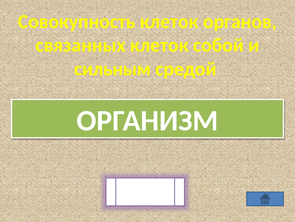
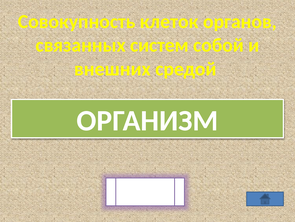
связанных клеток: клеток -> систем (159, 45)
сильным: сильным -> внешних (112, 69)
